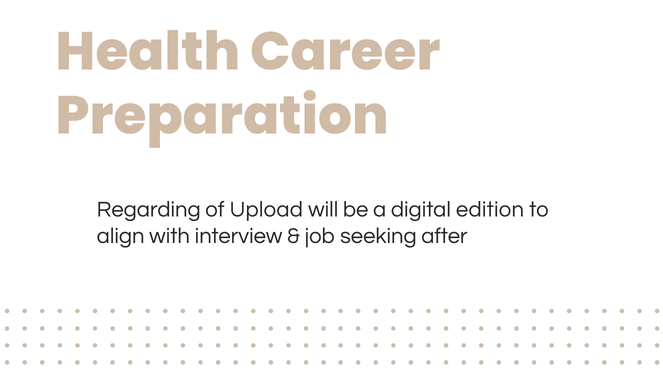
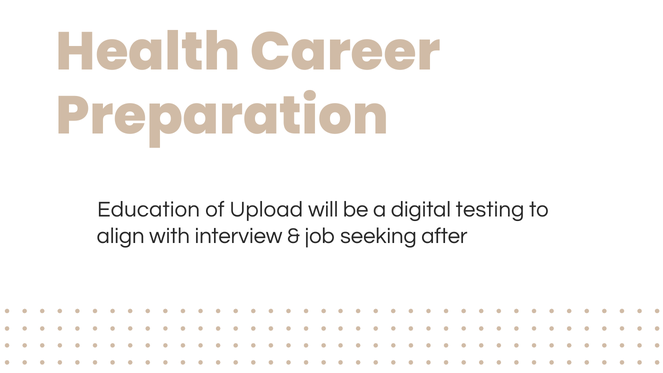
Regarding: Regarding -> Education (149, 209)
edition: edition -> testing (490, 209)
